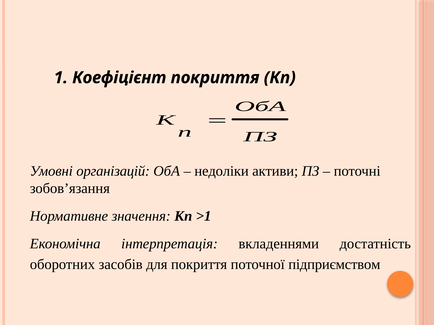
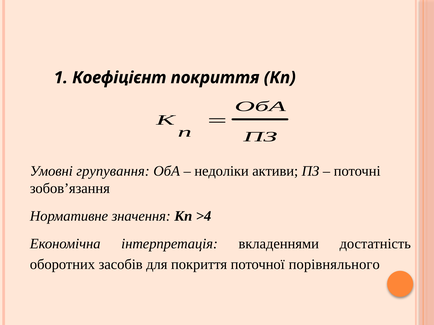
організацій: організацій -> групування (113, 171)
>1: >1 -> >4 (204, 216)
підприємством: підприємством -> порівняльного (334, 265)
